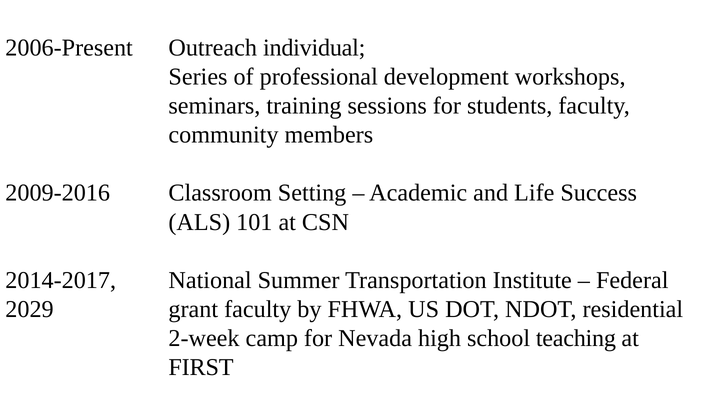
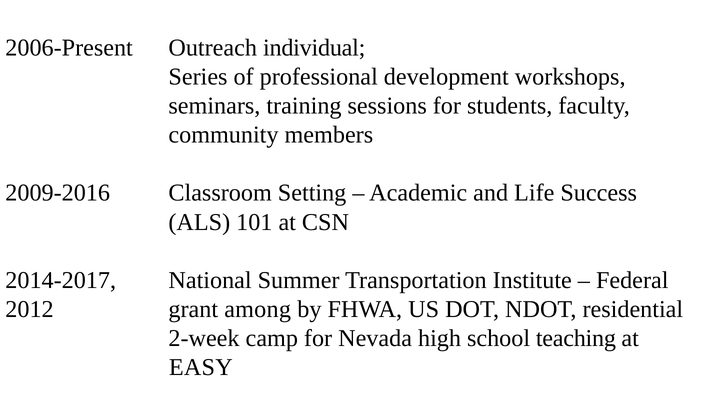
2029: 2029 -> 2012 (30, 309)
grant faculty: faculty -> among (258, 309)
FIRST: FIRST -> EASY (201, 367)
